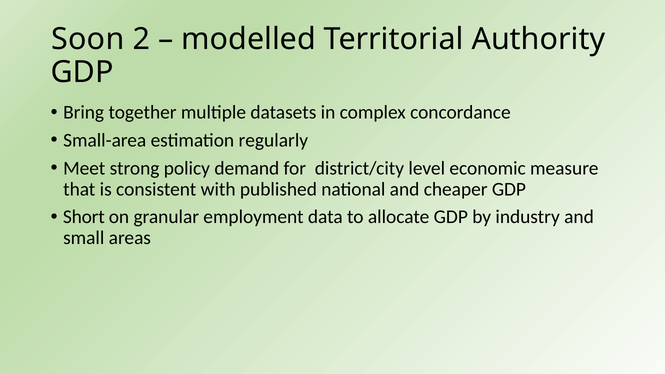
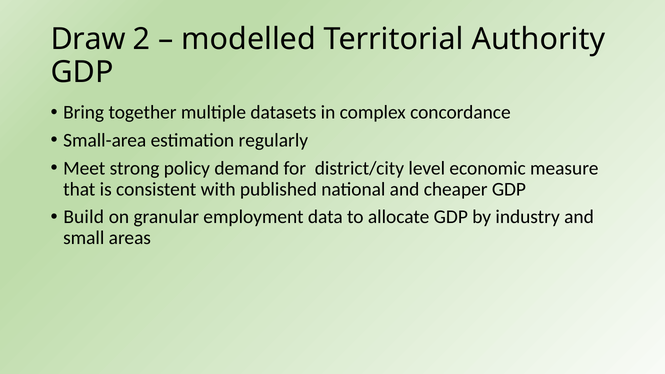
Soon: Soon -> Draw (88, 39)
Short: Short -> Build (84, 217)
